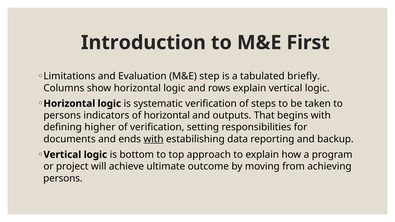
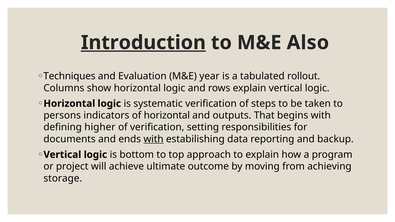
Introduction underline: none -> present (143, 43)
First: First -> Also (308, 43)
Limitations: Limitations -> Techniques (69, 76)
step: step -> year (209, 76)
briefly: briefly -> rollout (304, 76)
persons: persons -> storage (63, 178)
